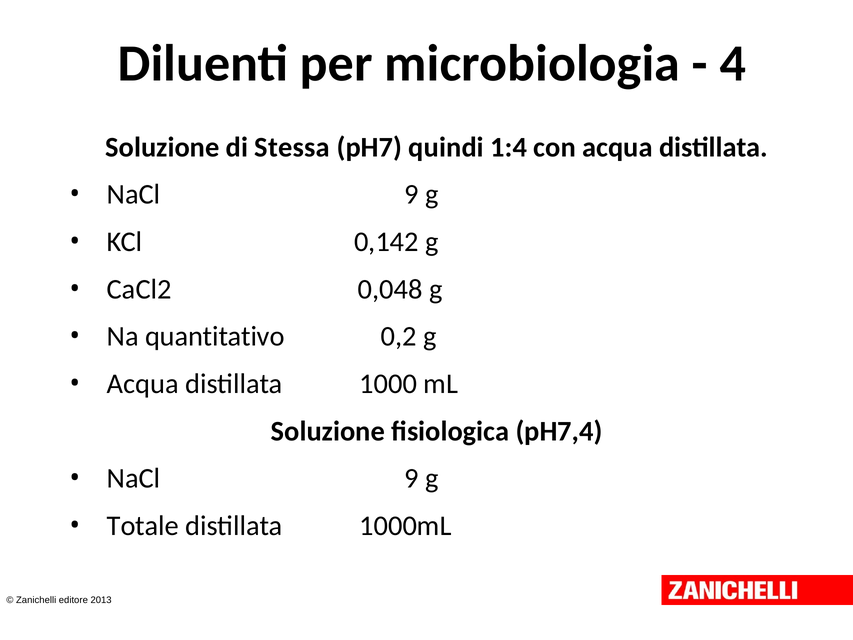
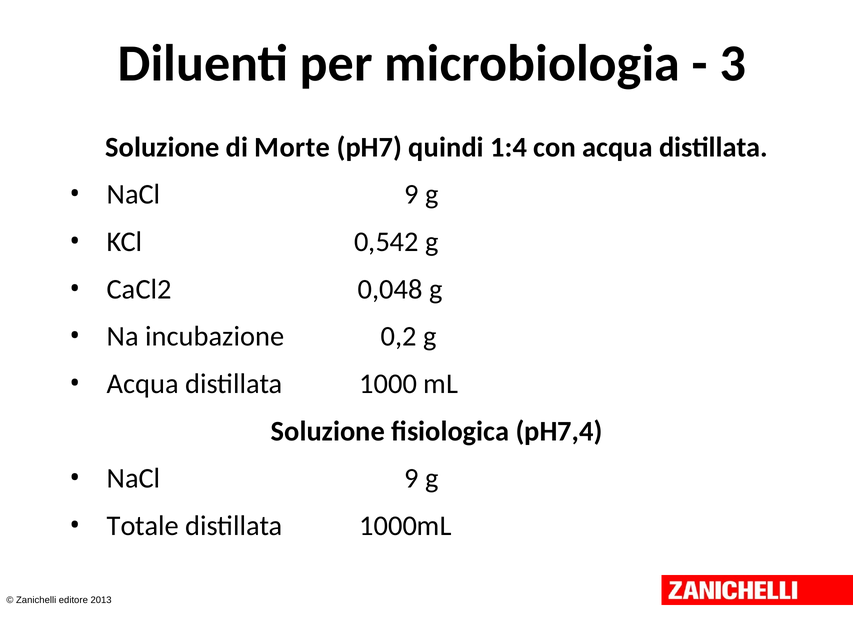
4: 4 -> 3 (733, 64)
Stessa: Stessa -> Morte (292, 147)
0,142: 0,142 -> 0,542 (386, 242)
quantitativo: quantitativo -> incubazione (215, 336)
